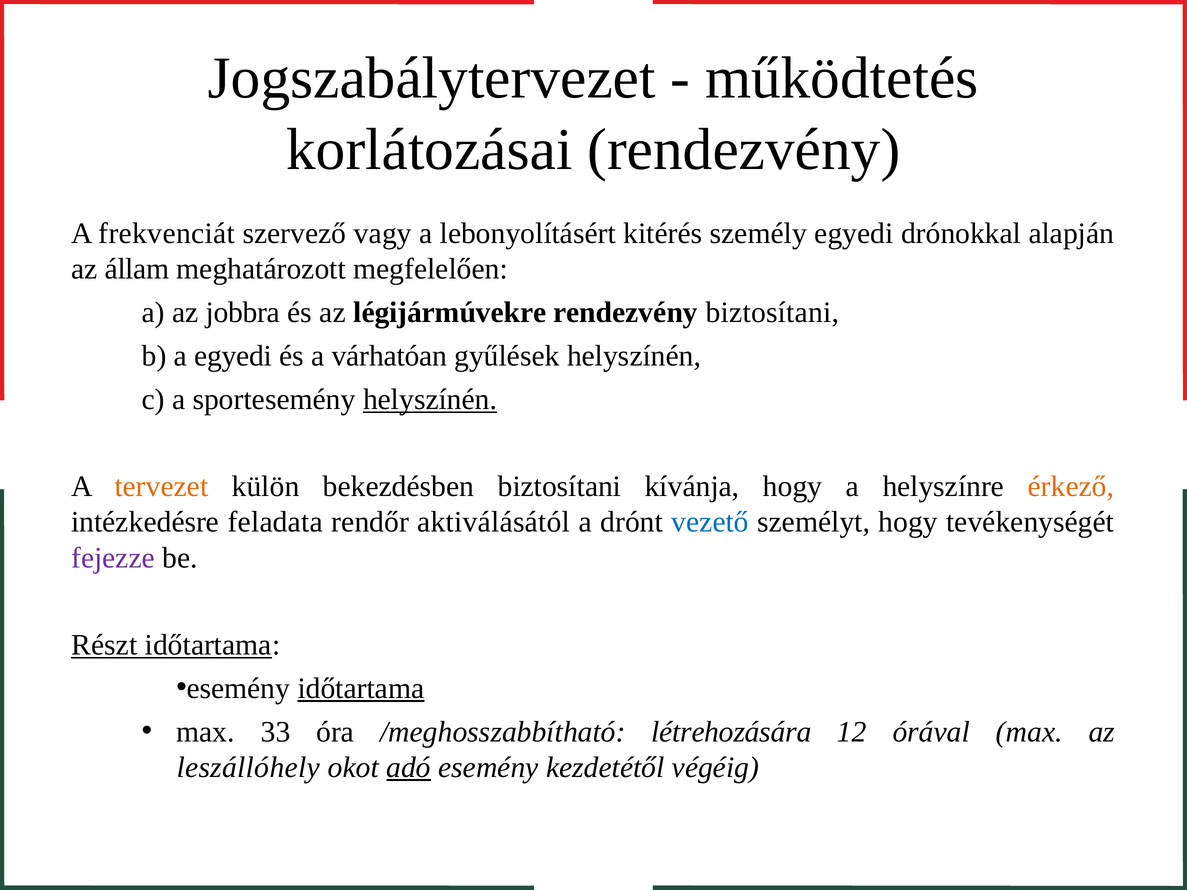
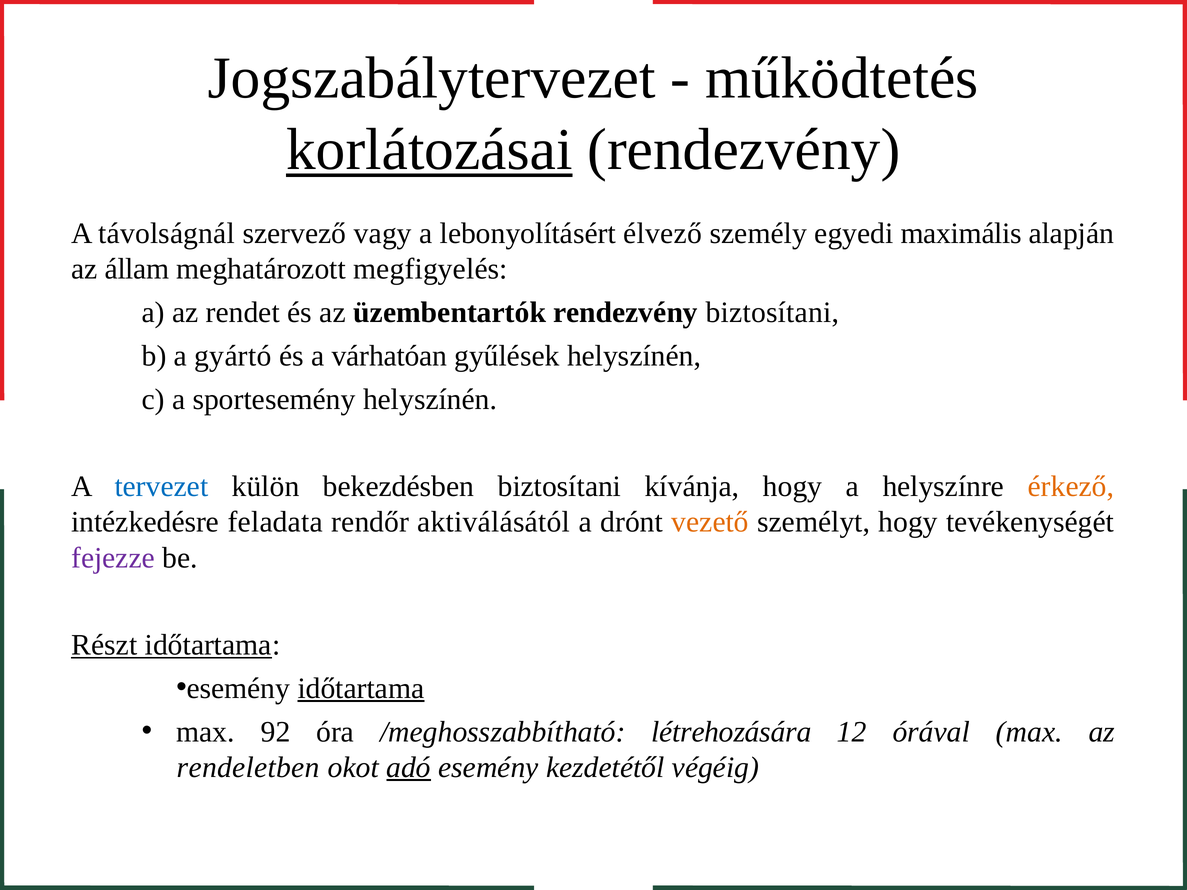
korlátozásai underline: none -> present (429, 150)
frekvenciát: frekvenciát -> távolságnál (167, 234)
kitérés: kitérés -> élvező (663, 234)
drónokkal: drónokkal -> maximális (961, 234)
megfelelően: megfelelően -> megfigyelés (430, 269)
jobbra: jobbra -> rendet (243, 313)
légijármúvekre: légijármúvekre -> üzembentartók (450, 313)
a egyedi: egyedi -> gyártó (233, 356)
helyszínén underline: present -> none (430, 400)
tervezet colour: orange -> blue (161, 487)
vezető colour: blue -> orange (710, 522)
33: 33 -> 92 (276, 732)
leszállóhely: leszállóhely -> rendeletben (248, 768)
